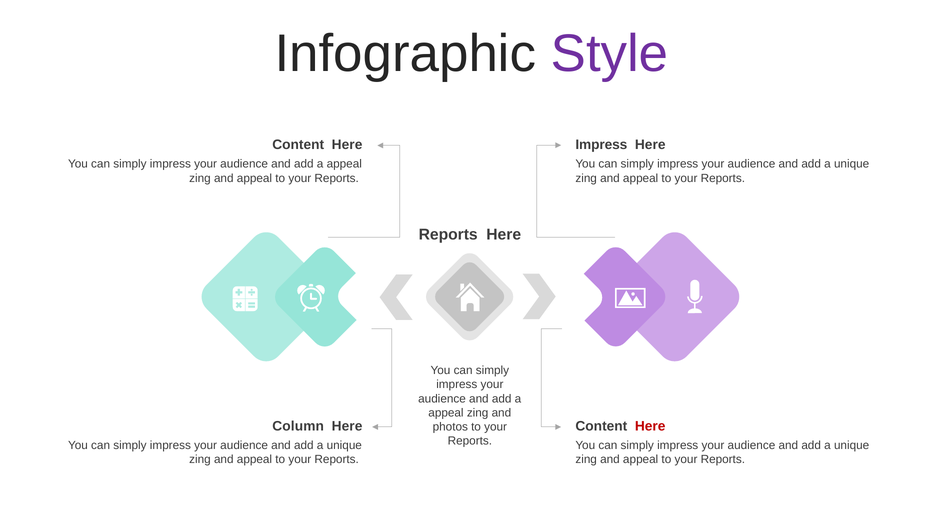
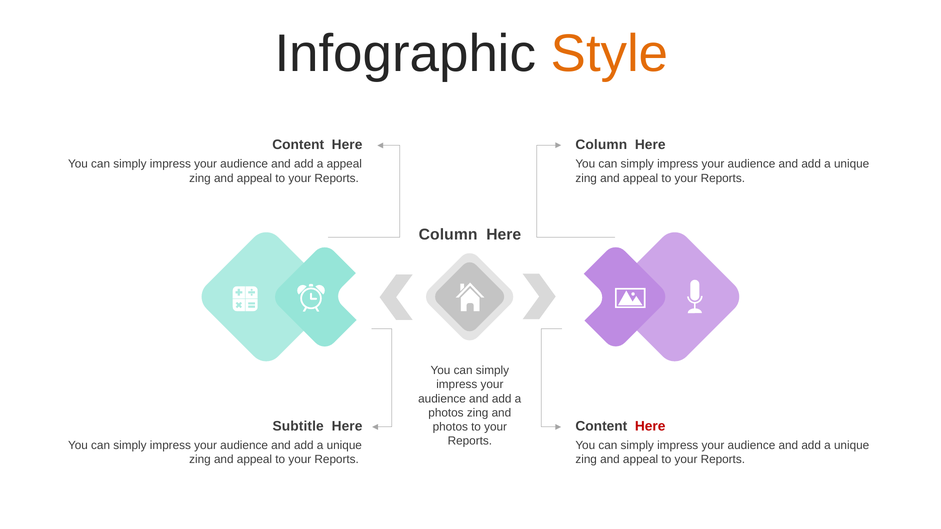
Style colour: purple -> orange (610, 54)
Impress: Impress -> Column (601, 145)
Reports: Reports -> Column (448, 235)
appeal: appeal -> photos (446, 413)
Column: Column -> Subtitle (298, 426)
